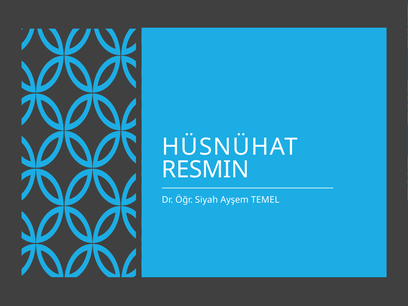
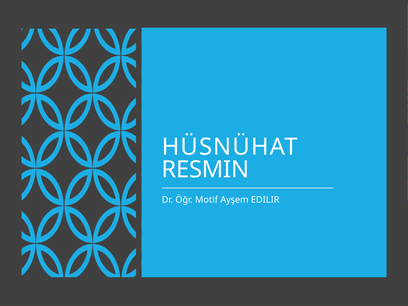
Siyah: Siyah -> Motif (207, 200)
TEMEL: TEMEL -> EDILIR (265, 200)
